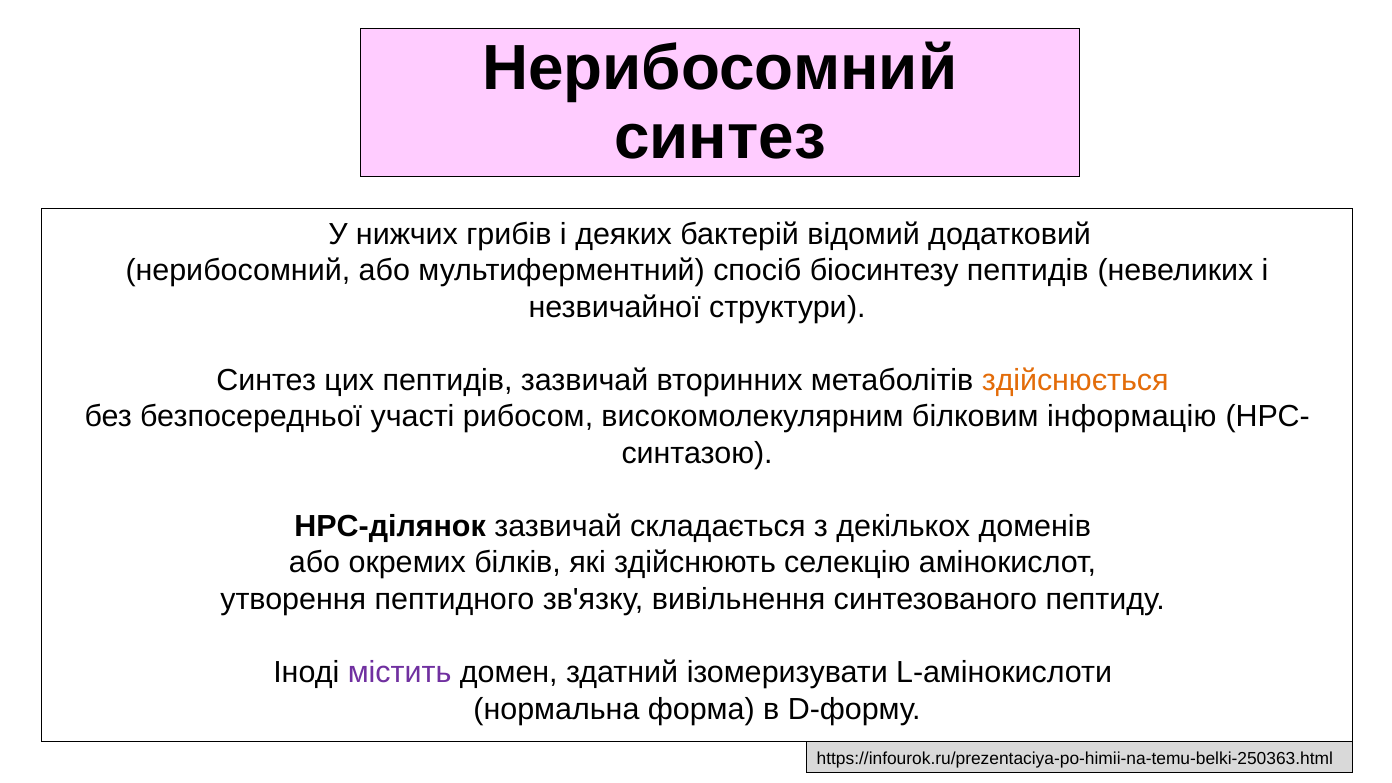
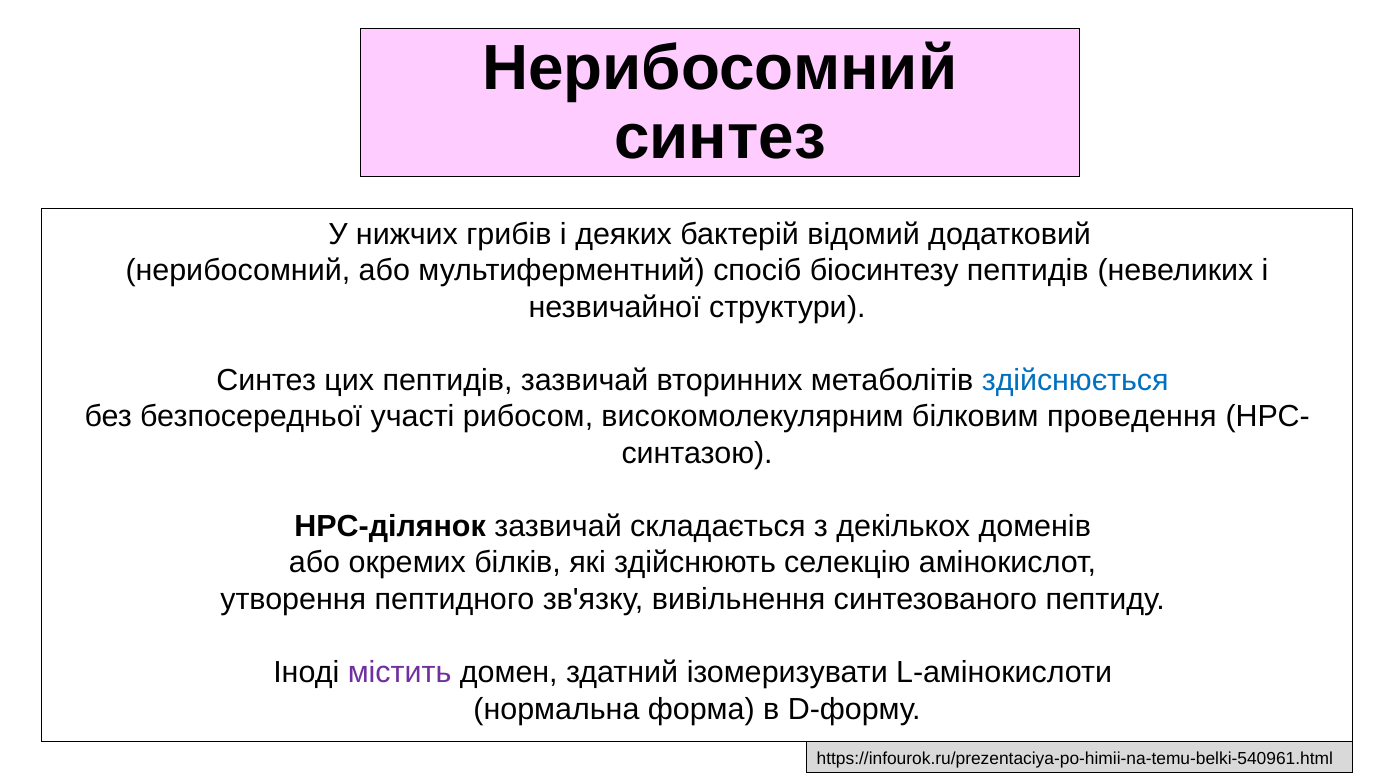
здійснюється colour: orange -> blue (1075, 380)
інформацію: інформацію -> проведення (1132, 417)
https://infourok.ru/prezentaciya-po-himii-na-temu-belki-250363.html: https://infourok.ru/prezentaciya-po-himii-na-temu-belki-250363.html -> https://infourok.ru/prezentaciya-po-himii-na-temu-belki-540961.html (1075, 758)
